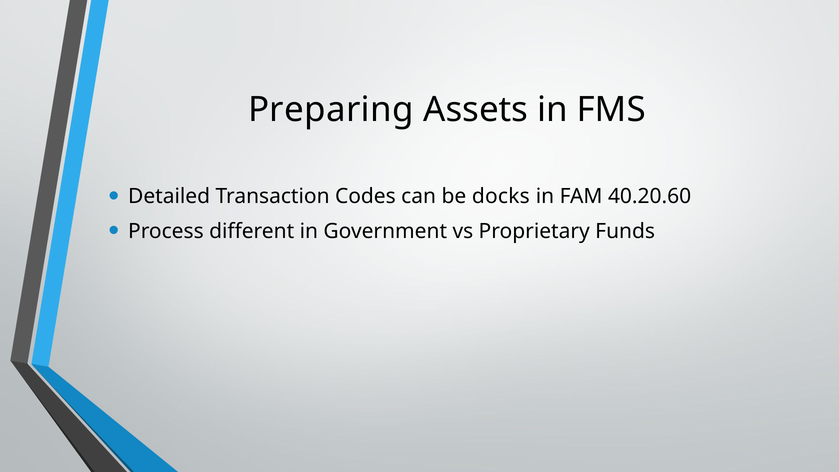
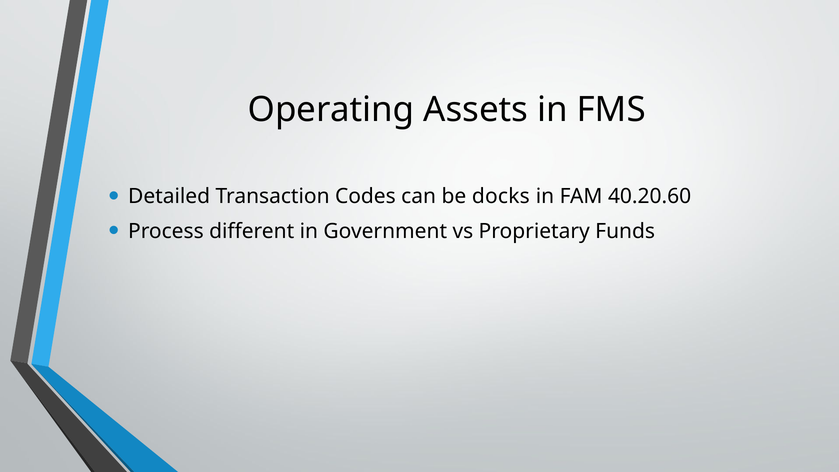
Preparing: Preparing -> Operating (331, 110)
